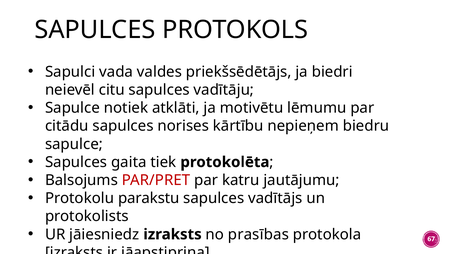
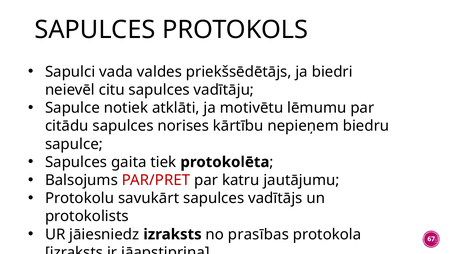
parakstu: parakstu -> savukārt (149, 198)
